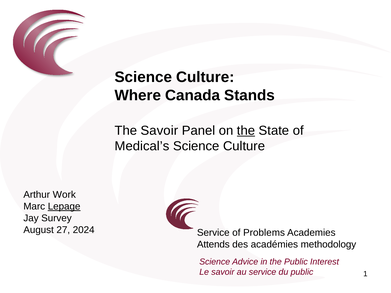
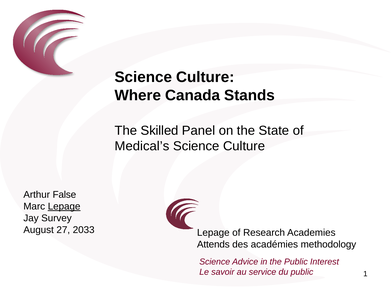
The Savoir: Savoir -> Skilled (160, 131)
the underline: present -> none (246, 131)
Work: Work -> False (64, 195)
2024: 2024 -> 2033 (84, 230)
Service: Service -> Lepage (213, 233)
Problems: Problems -> Research (264, 233)
